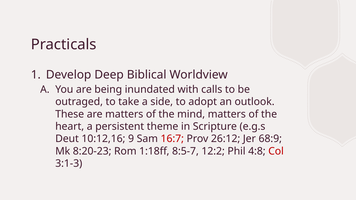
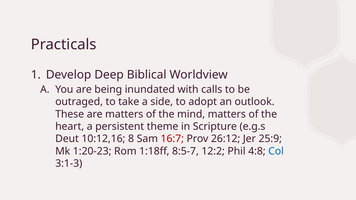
9: 9 -> 8 (131, 139)
68:9: 68:9 -> 25:9 (270, 139)
8:20-23: 8:20-23 -> 1:20-23 (92, 151)
Col colour: red -> blue (276, 151)
